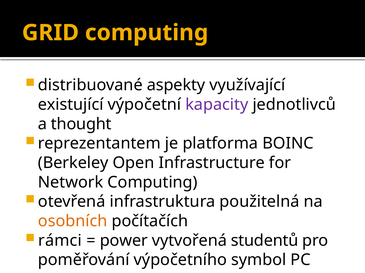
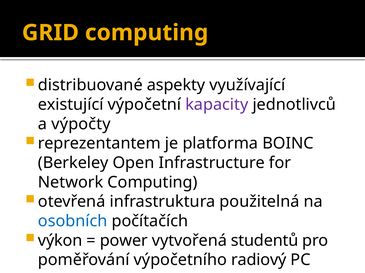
thought: thought -> výpočty (81, 124)
osobních colour: orange -> blue (73, 222)
rámci: rámci -> výkon (60, 241)
symbol: symbol -> radiový (259, 261)
